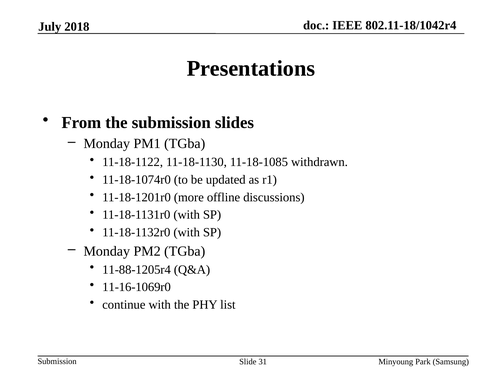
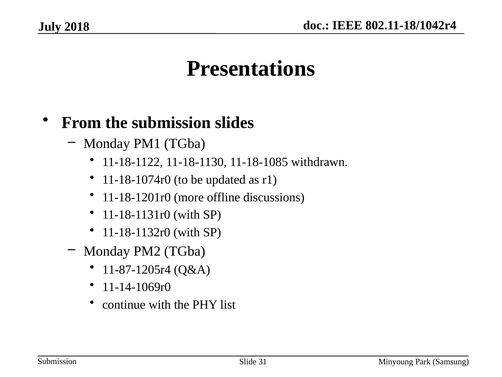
11-88-1205r4: 11-88-1205r4 -> 11-87-1205r4 (137, 269)
11-16-1069r0: 11-16-1069r0 -> 11-14-1069r0 (137, 287)
